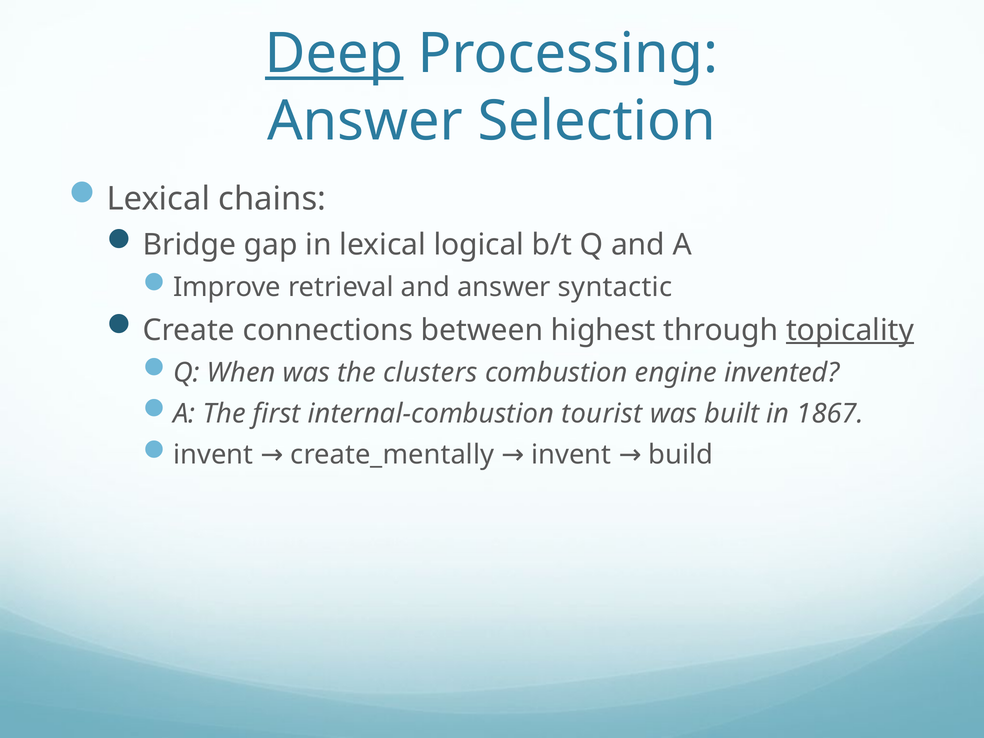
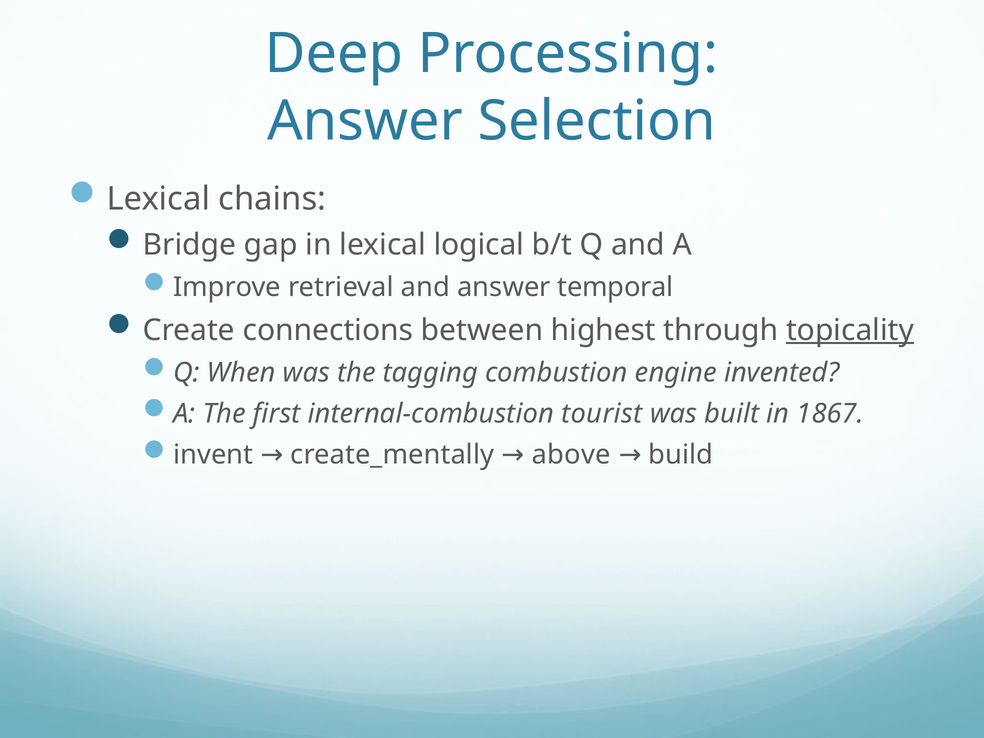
Deep underline: present -> none (334, 54)
syntactic: syntactic -> temporal (615, 287)
clusters: clusters -> tagging (430, 373)
create_mentally invent: invent -> above (571, 455)
